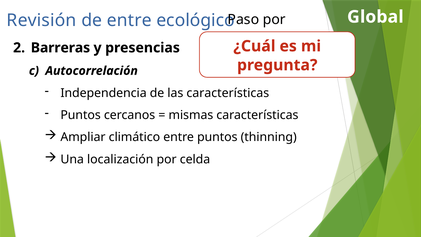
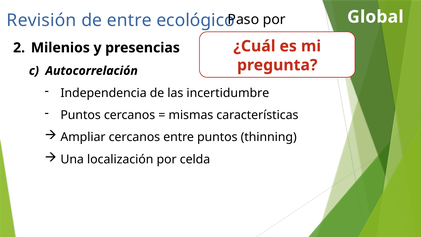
Barreras: Barreras -> Milenios (60, 48)
las características: características -> incertidumbre (228, 93)
Ampliar climático: climático -> cercanos (134, 137)
